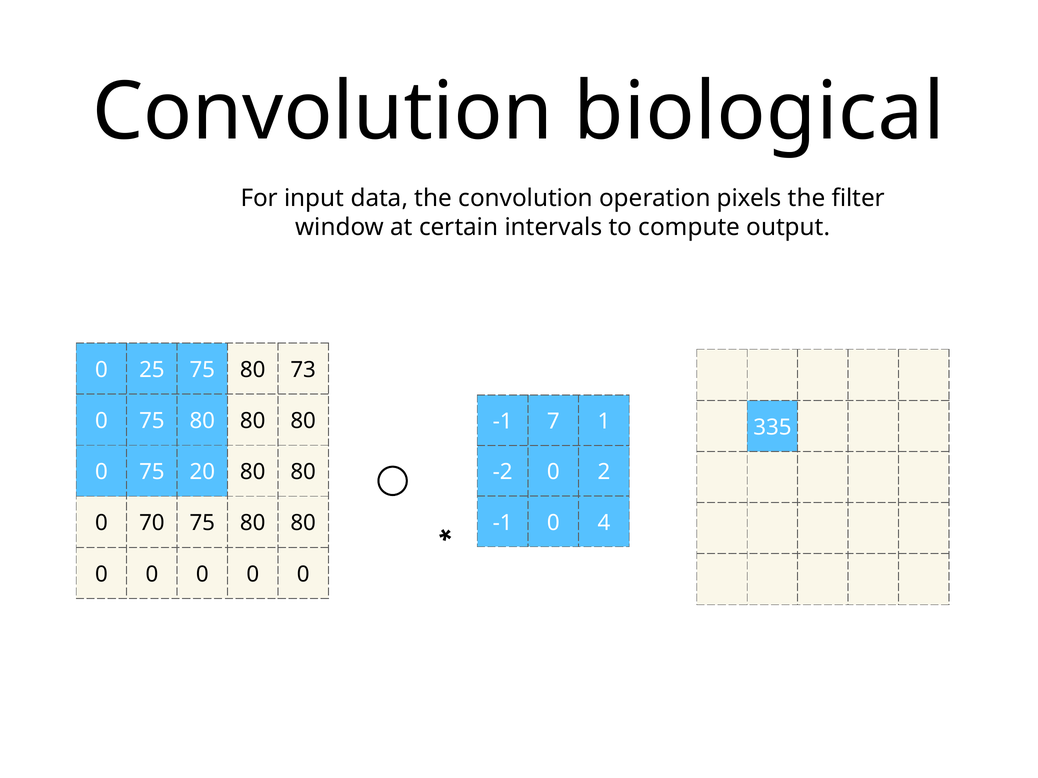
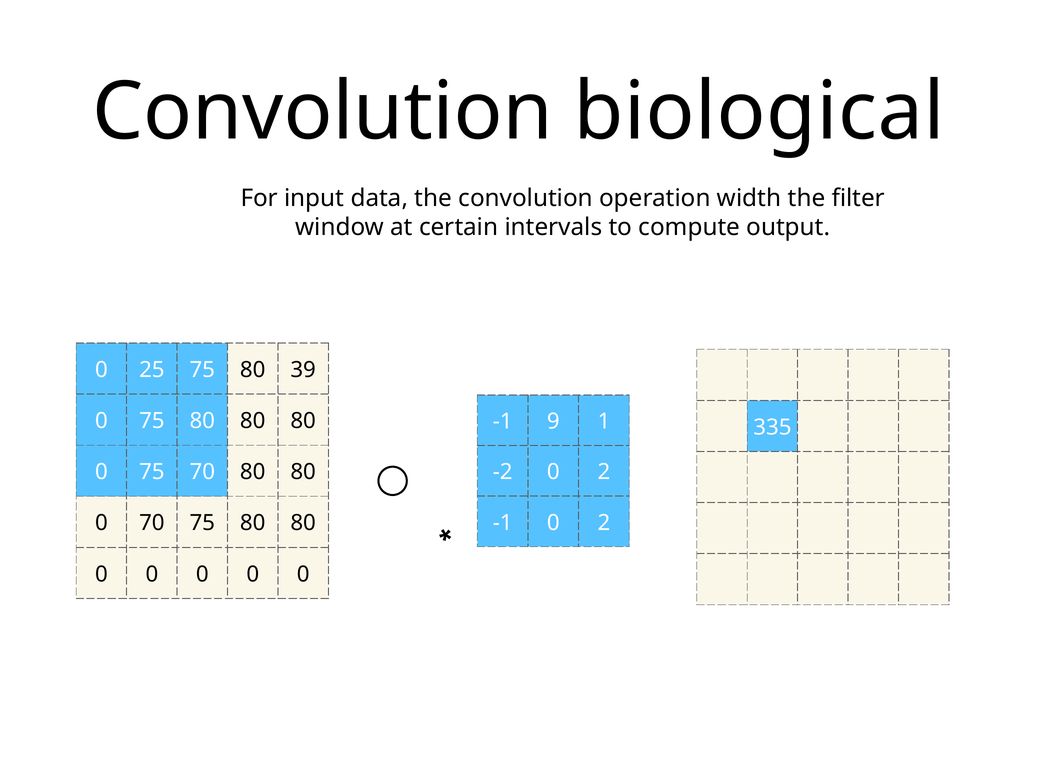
pixels: pixels -> width (749, 198)
73: 73 -> 39 (303, 370)
7: 7 -> 9 (553, 422)
75 20: 20 -> 70 (202, 472)
-1 0 4: 4 -> 2 (604, 523)
